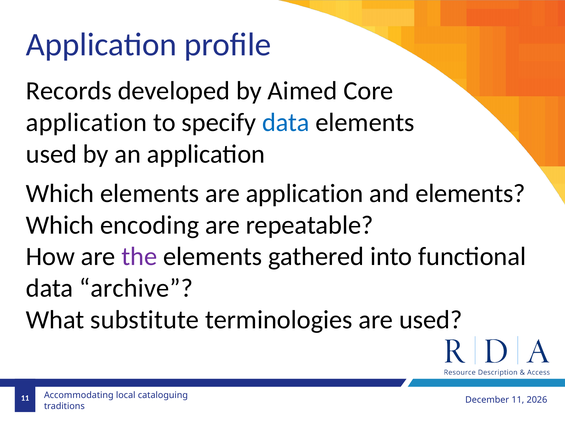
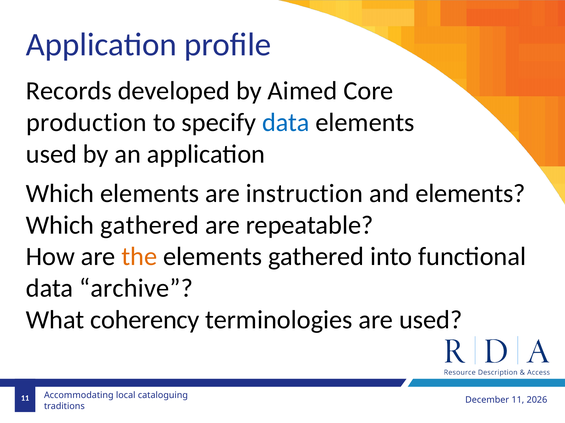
application: application -> production (86, 123)
are application: application -> instruction (304, 194)
Which encoding: encoding -> gathered (150, 225)
the colour: purple -> orange (139, 257)
substitute: substitute -> coherency (145, 320)
